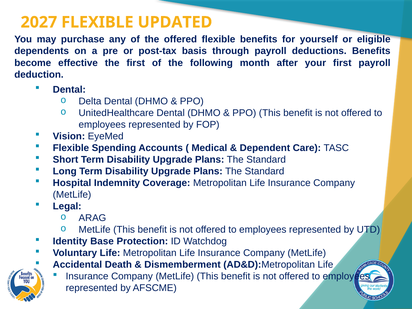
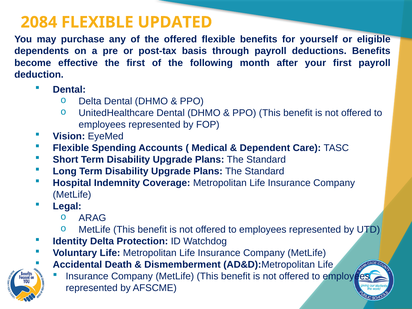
2027: 2027 -> 2084 (39, 22)
Identity Base: Base -> Delta (102, 241)
